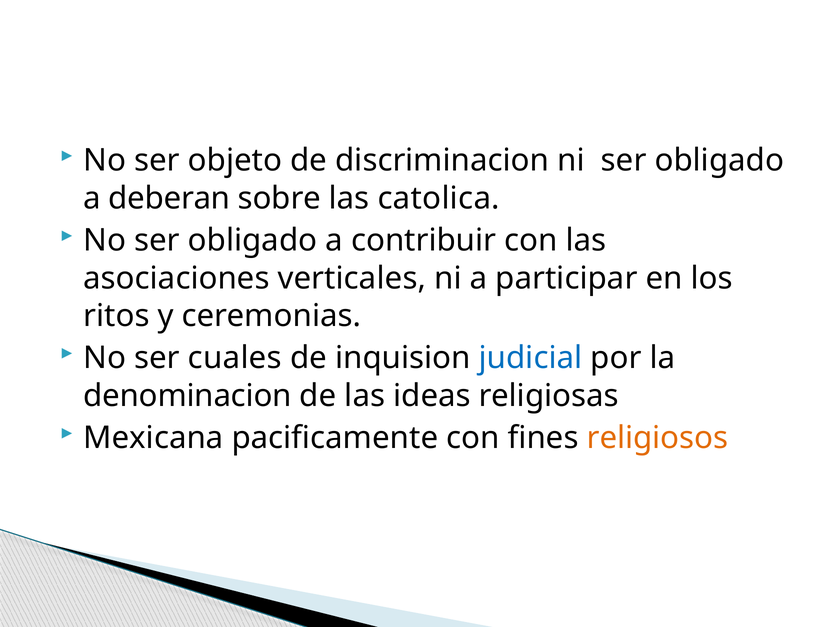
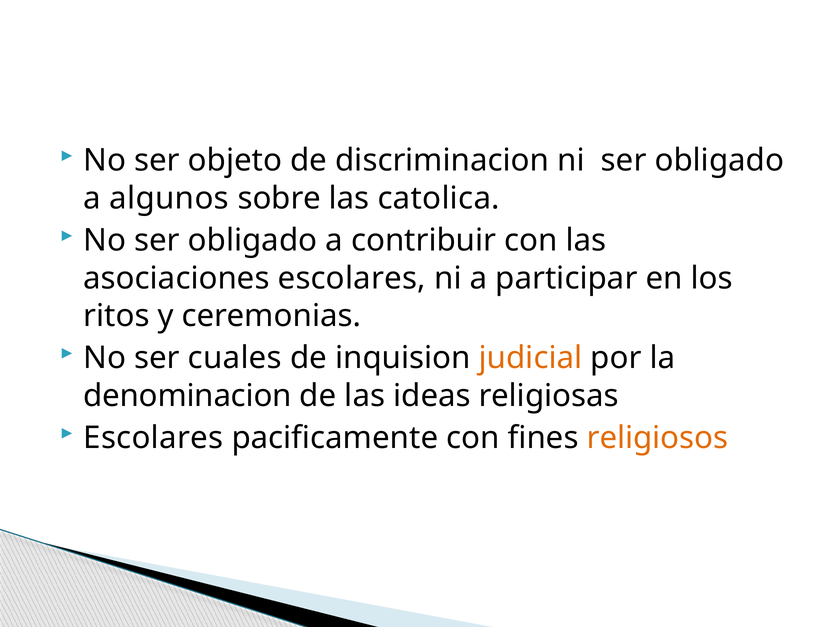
deberan: deberan -> algunos (169, 198)
asociaciones verticales: verticales -> escolares (352, 278)
judicial colour: blue -> orange (531, 358)
Mexicana: Mexicana -> Escolares (153, 438)
